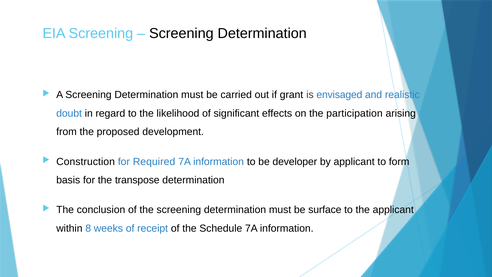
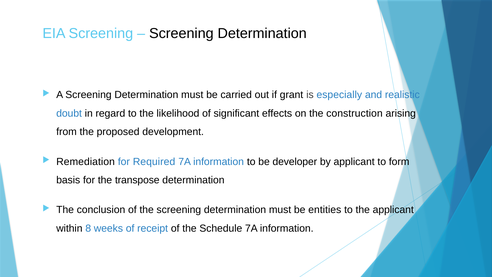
envisaged: envisaged -> especially (339, 95)
participation: participation -> construction (354, 113)
Construction: Construction -> Remediation (86, 162)
surface: surface -> entities (325, 210)
